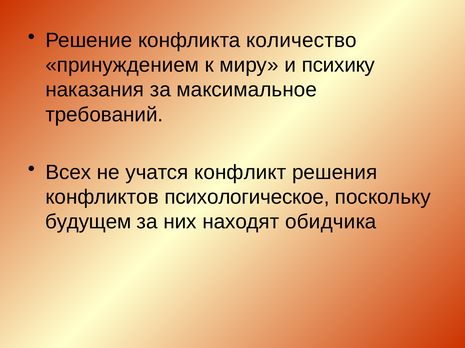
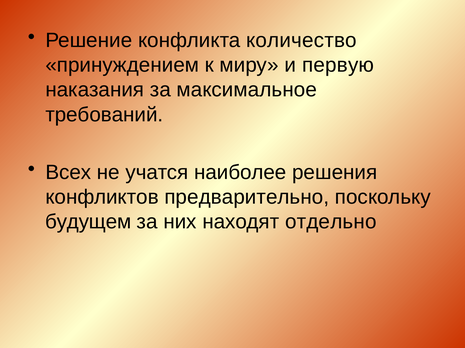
психику: психику -> первую (338, 65)
конфликт: конфликт -> наиболее (240, 173)
психологическое: психологическое -> предварительно (247, 198)
обидчика: обидчика -> отдельно (331, 222)
